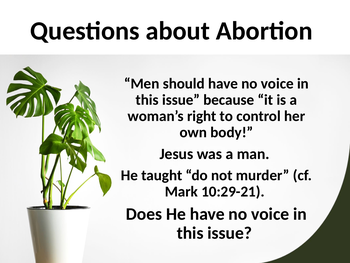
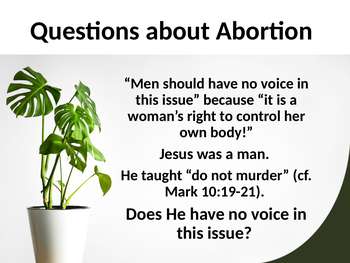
10:29-21: 10:29-21 -> 10:19-21 (233, 191)
